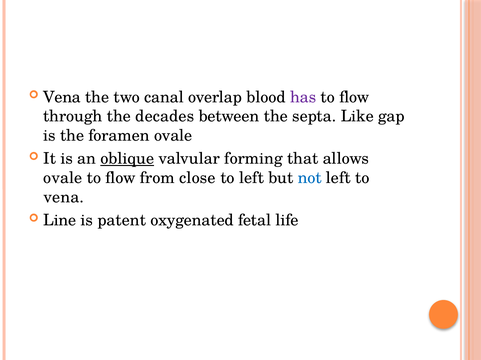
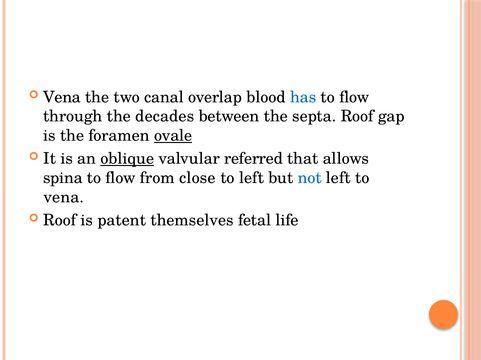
has colour: purple -> blue (303, 97)
septa Like: Like -> Roof (357, 117)
ovale underline: none -> present (173, 136)
forming: forming -> referred (254, 159)
ovale: ovale -> spina (63, 178)
Line: Line -> Roof (60, 221)
oxygenated: oxygenated -> themselves (192, 221)
